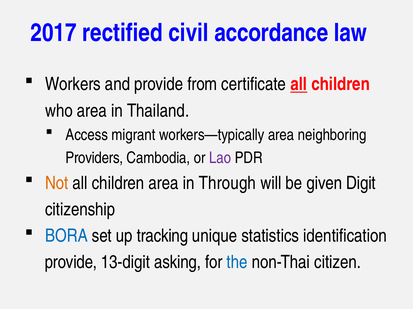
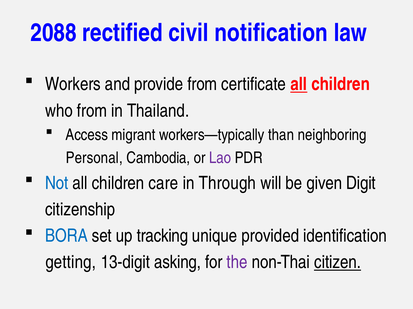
2017: 2017 -> 2088 (54, 33)
accordance: accordance -> notification (271, 33)
who area: area -> from (92, 111)
workers—typically area: area -> than (281, 135)
Providers: Providers -> Personal (94, 158)
Not colour: orange -> blue (57, 183)
children area: area -> care (163, 183)
statistics: statistics -> provided (270, 236)
provide: provide -> getting (71, 263)
the colour: blue -> purple (237, 263)
citizen underline: none -> present (338, 263)
